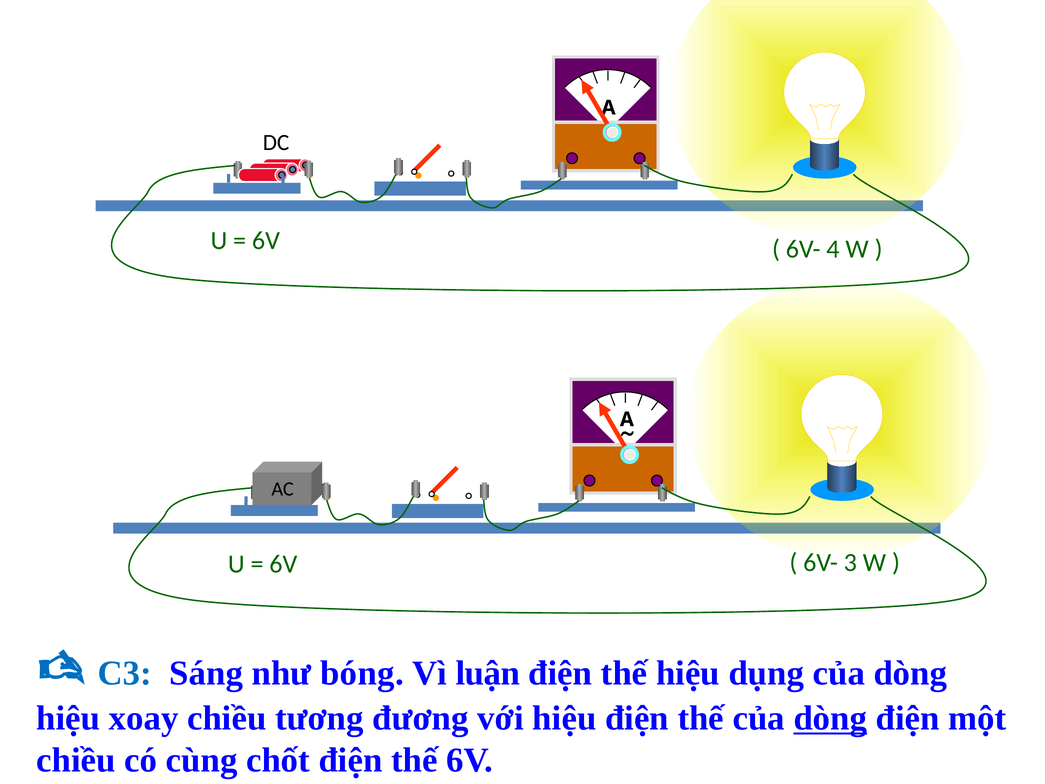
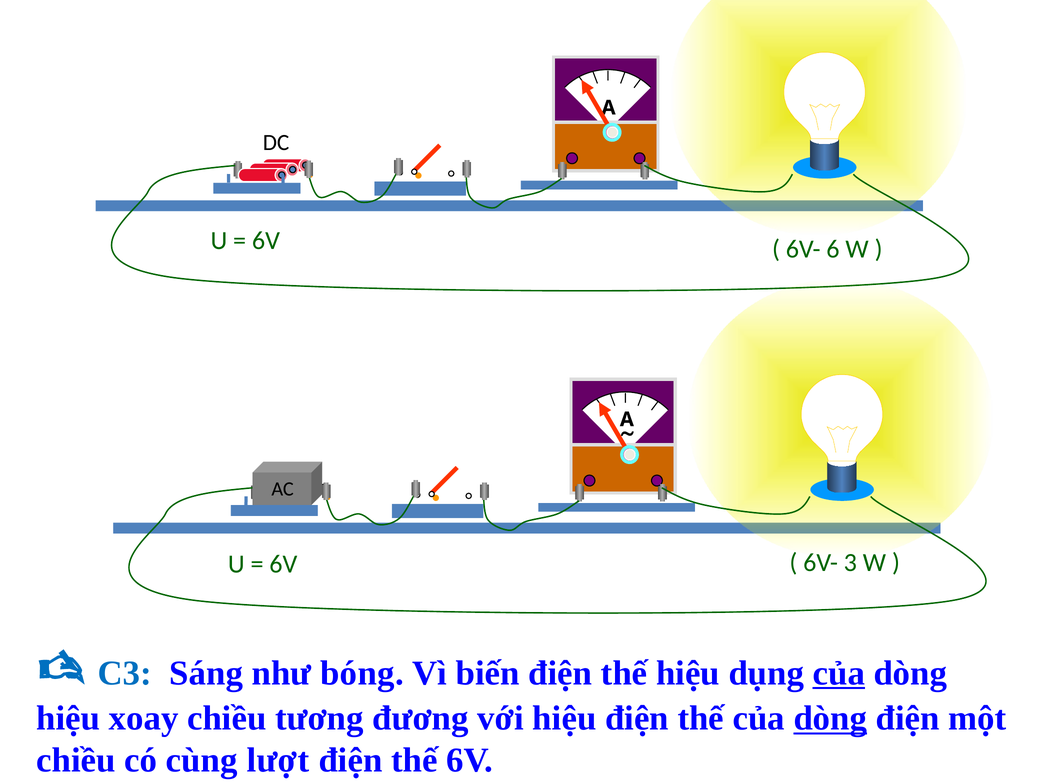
4: 4 -> 6 (833, 249)
luận: luận -> biến (488, 673)
của underline: none -> present (839, 673)
chốt: chốt -> lượt (278, 760)
